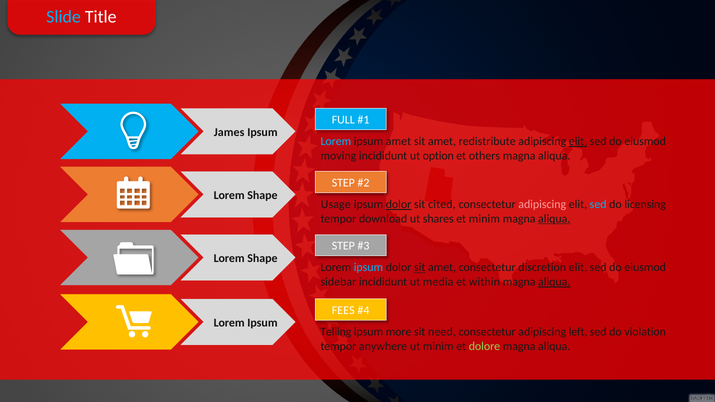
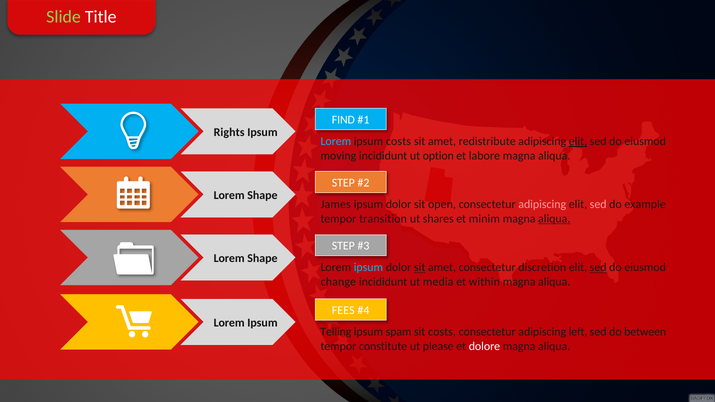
Slide colour: light blue -> light green (64, 17)
FULL: FULL -> FIND (343, 120)
James: James -> Rights (229, 132)
ipsum amet: amet -> costs (398, 141)
others: others -> labore (484, 156)
Usage: Usage -> James (336, 205)
dolor underline: present -> none (399, 205)
cited: cited -> open (442, 205)
sed colour: light blue -> pink (598, 205)
licensing: licensing -> example (645, 205)
download: download -> transition (383, 219)
sed underline: none -> present (598, 268)
sidebar: sidebar -> change (338, 282)
aliqua underline: present -> none (554, 282)
more: more -> spam (399, 332)
sit need: need -> costs (442, 332)
violation: violation -> between (645, 332)
anywhere: anywhere -> constitute (383, 346)
ut minim: minim -> please (438, 346)
dolore colour: light green -> white (484, 346)
